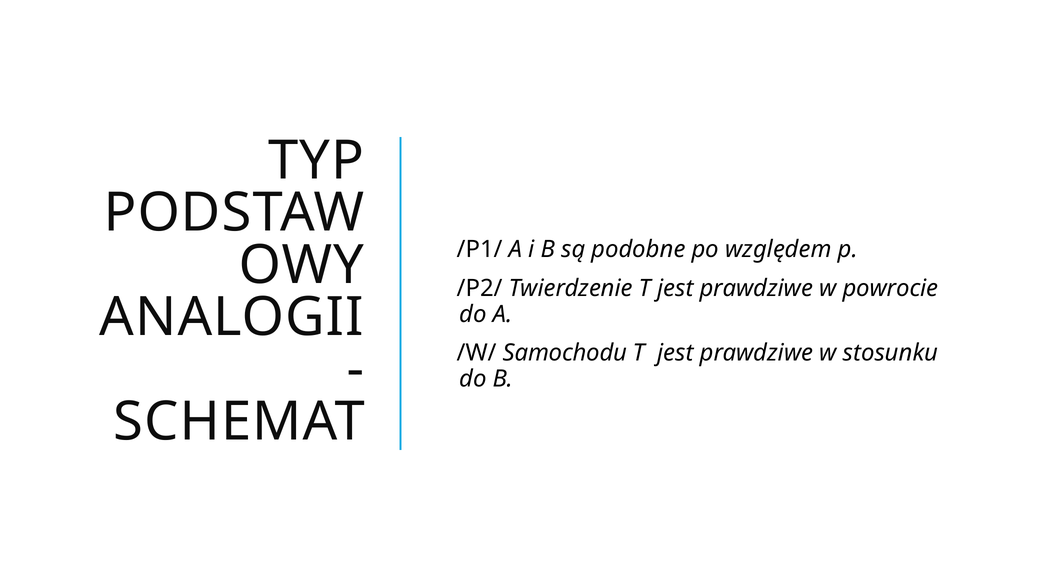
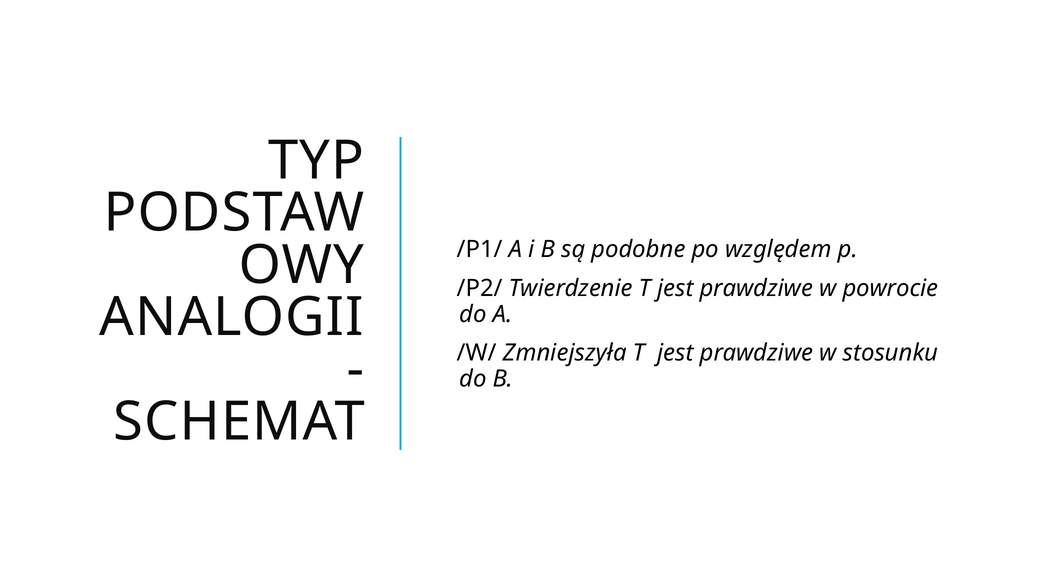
Samochodu: Samochodu -> Zmniejszyła (565, 353)
